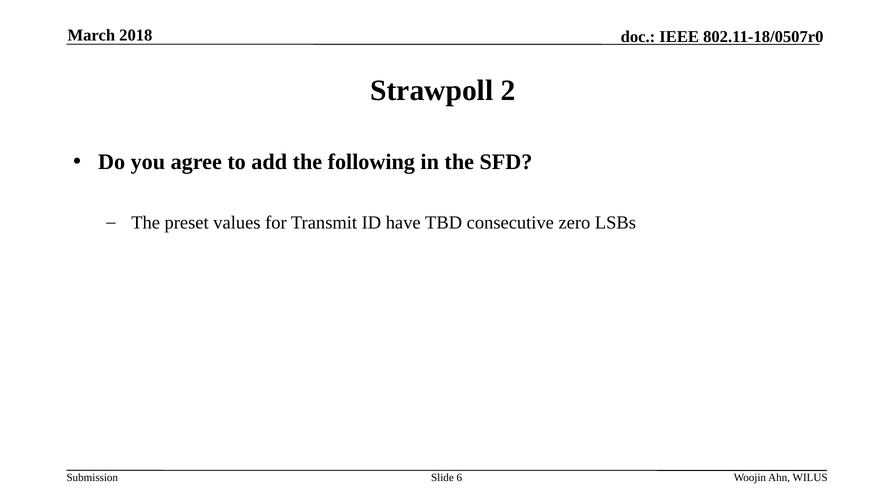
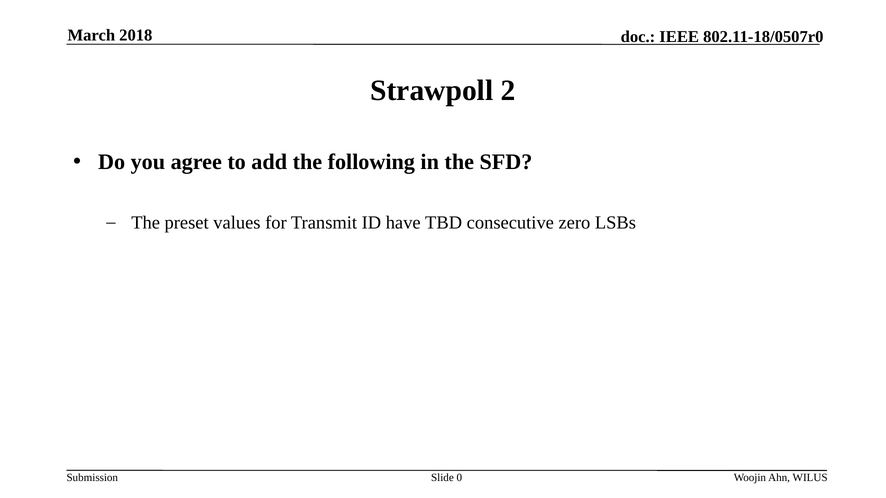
6: 6 -> 0 (459, 478)
